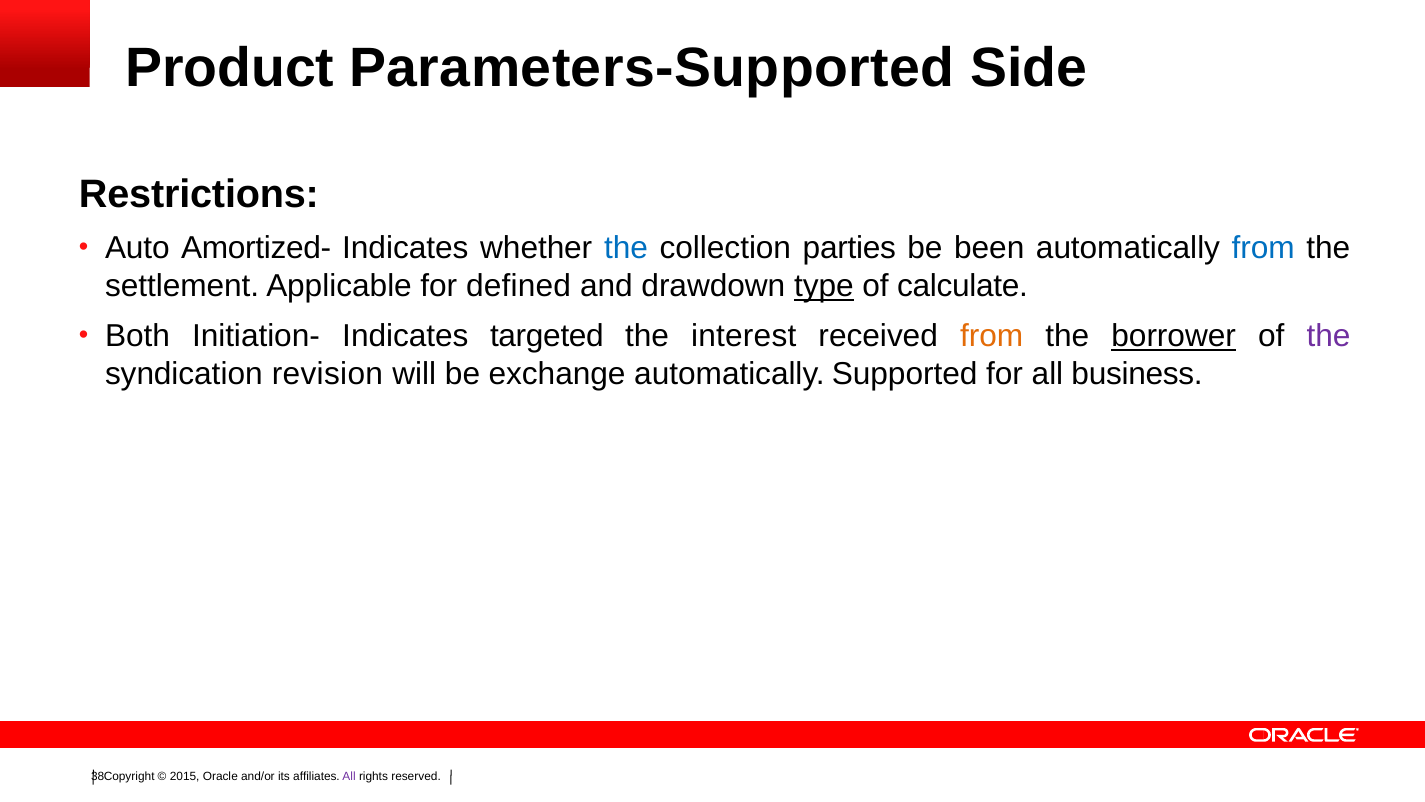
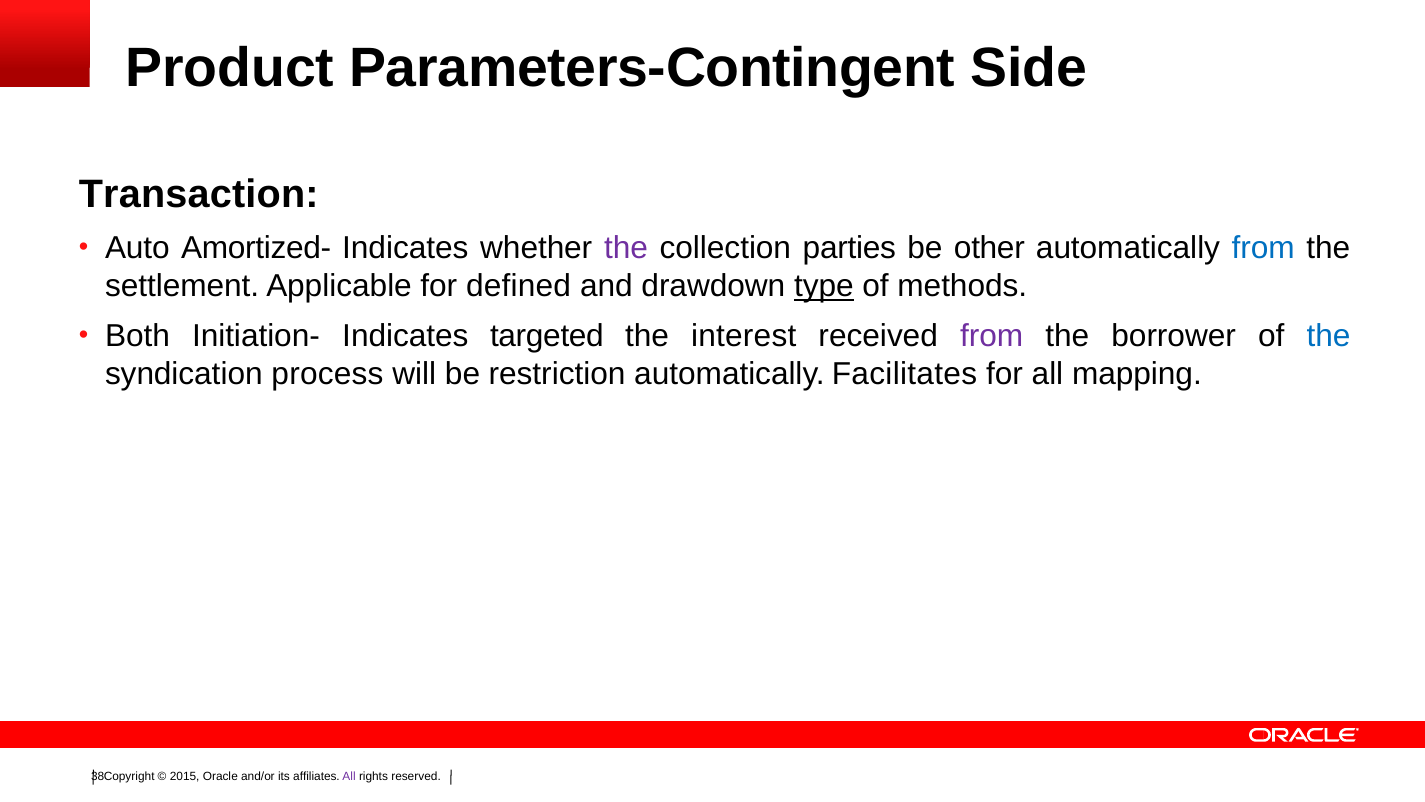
Parameters-Supported: Parameters-Supported -> Parameters-Contingent (652, 68)
Restrictions: Restrictions -> Transaction (199, 194)
the colour: blue -> purple (626, 248)
been: been -> other (989, 248)
calculate: calculate -> methods (962, 286)
from colour: orange -> purple (992, 336)
borrower underline: present -> none (1174, 336)
the colour: purple -> blue (1329, 336)
revision: revision -> process (327, 374)
exchange: exchange -> restriction (557, 374)
Supported: Supported -> Facilitates (904, 374)
business: business -> mapping (1137, 374)
